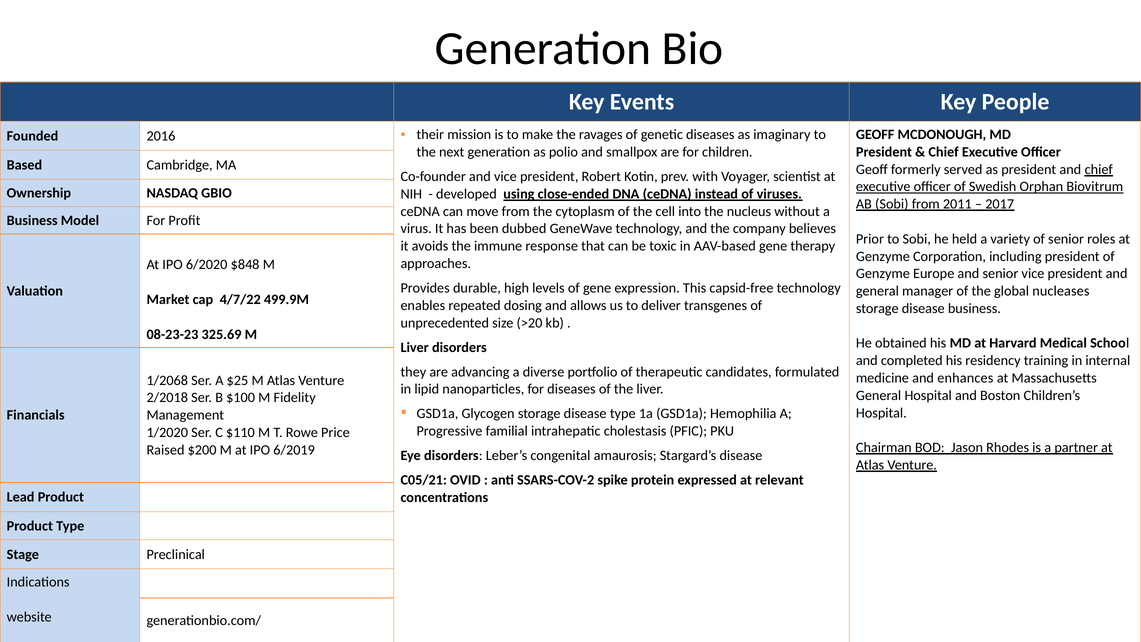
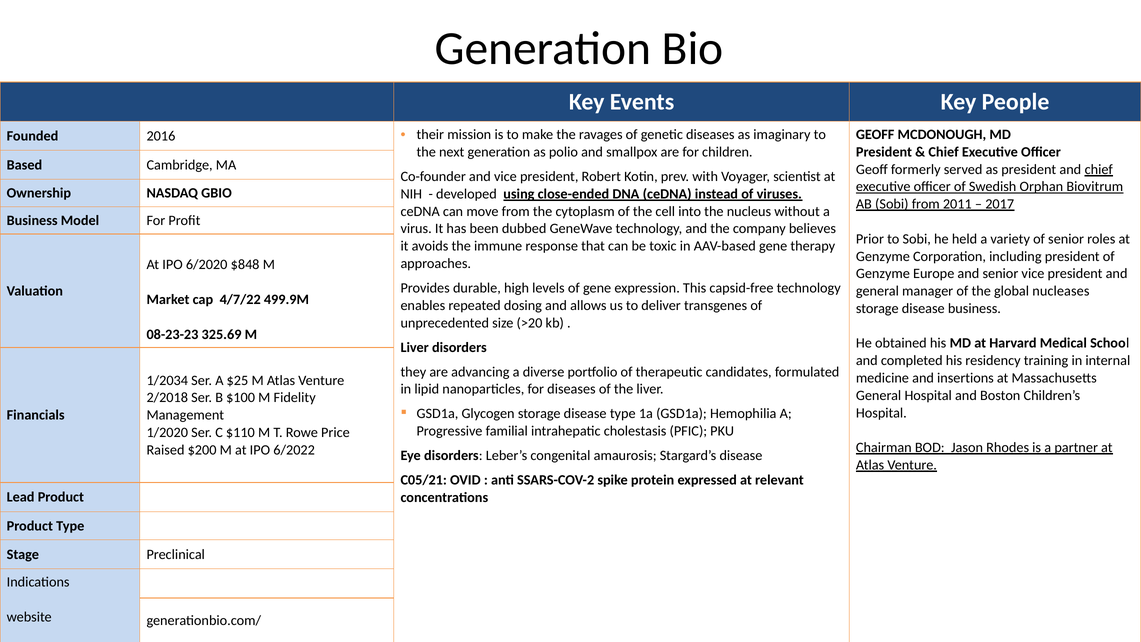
enhances: enhances -> insertions (965, 378)
1/2068: 1/2068 -> 1/2034 (167, 380)
6/2019: 6/2019 -> 6/2022 (294, 450)
